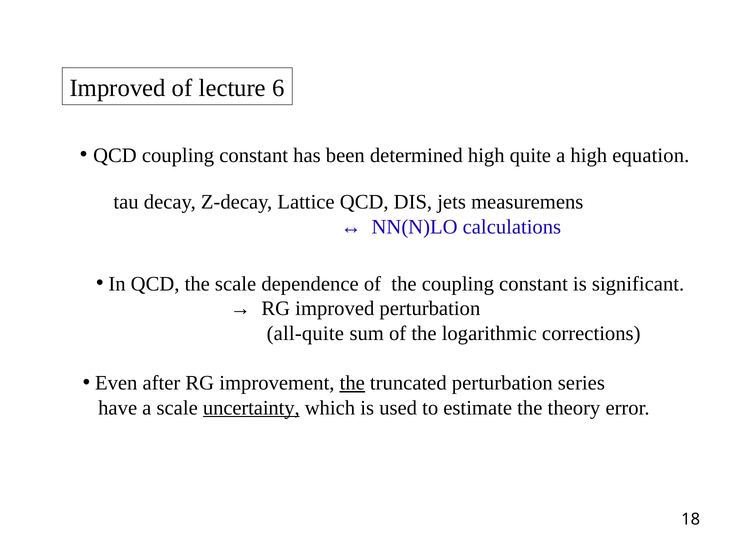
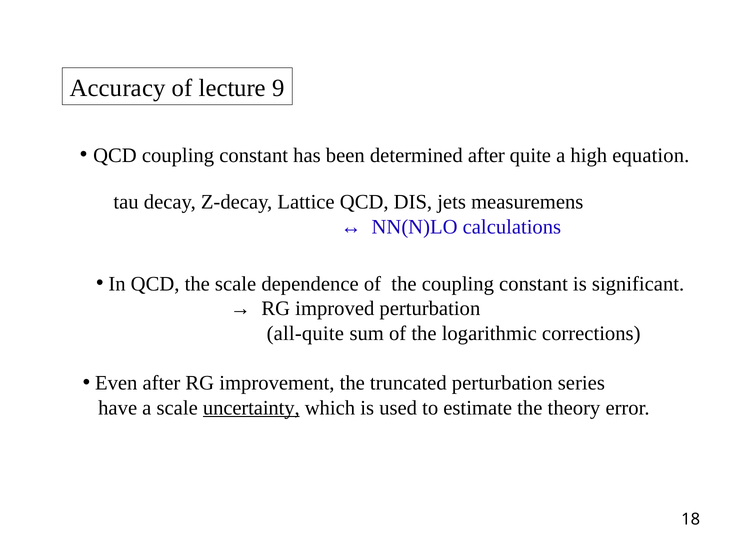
Improved: Improved -> Accuracy (118, 88)
6: 6 -> 9 (278, 88)
determined high: high -> after (486, 155)
the underline: present -> none (352, 383)
